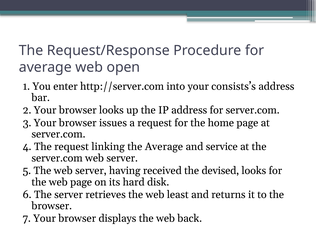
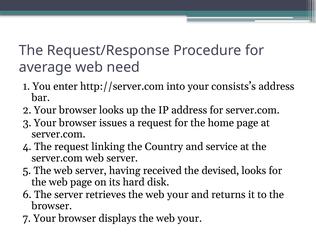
open: open -> need (123, 67)
the Average: Average -> Country (164, 147)
retrieves the web least: least -> your (178, 195)
displays the web back: back -> your (190, 219)
